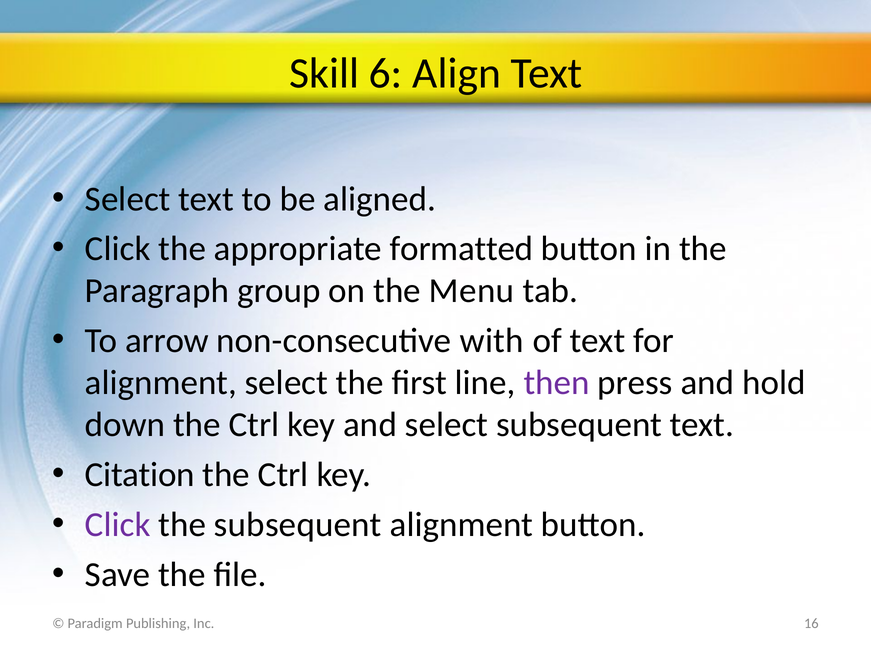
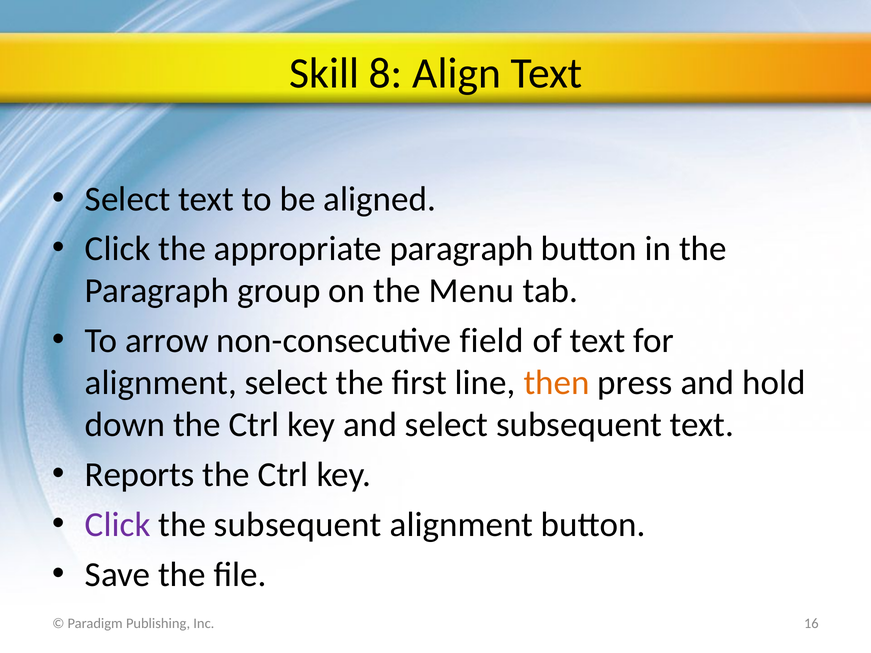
6: 6 -> 8 (386, 73)
appropriate formatted: formatted -> paragraph (462, 249)
with: with -> field (492, 341)
then colour: purple -> orange (557, 383)
Citation: Citation -> Reports (140, 475)
